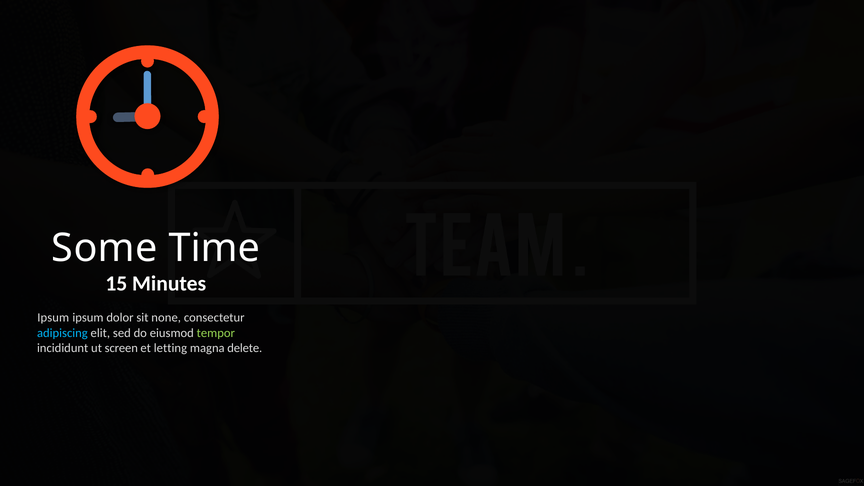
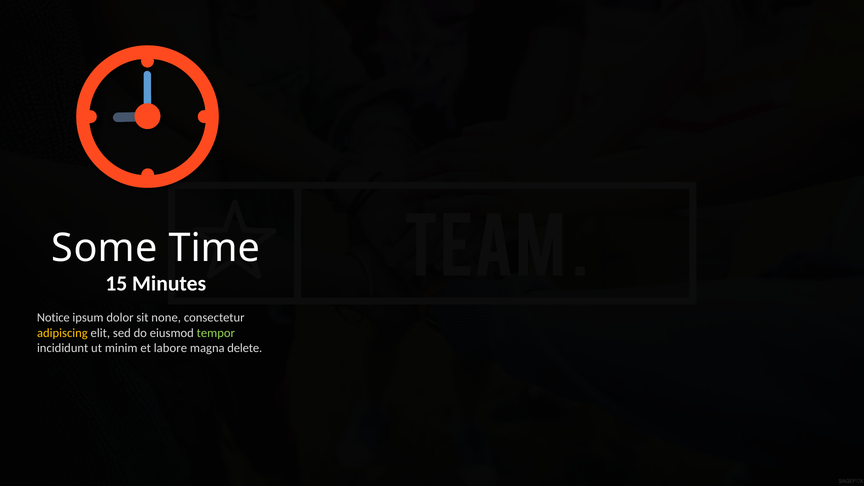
Ipsum: Ipsum -> Notice (53, 318)
adipiscing colour: light blue -> yellow (62, 333)
screen: screen -> minim (121, 348)
letting: letting -> labore (170, 348)
